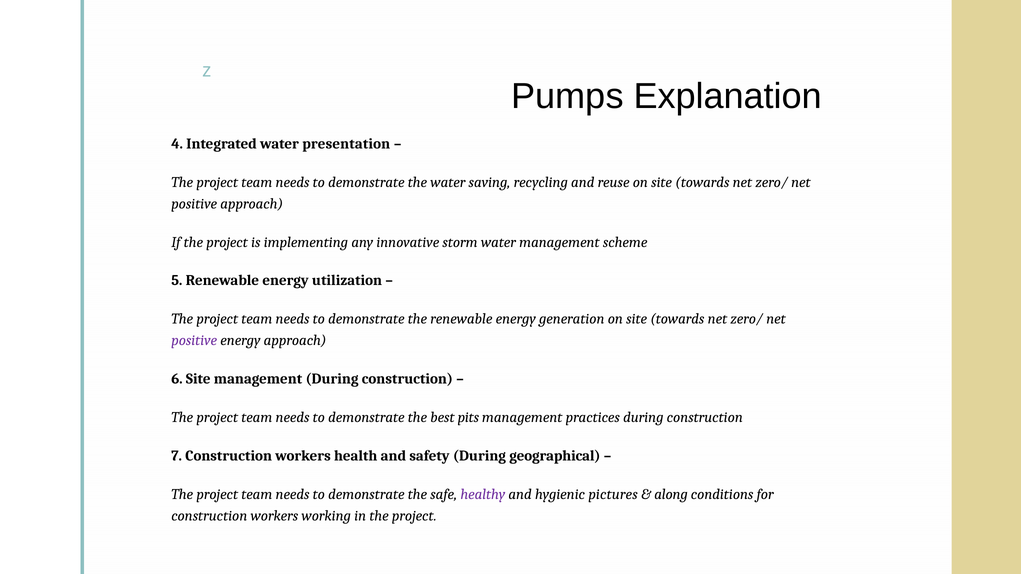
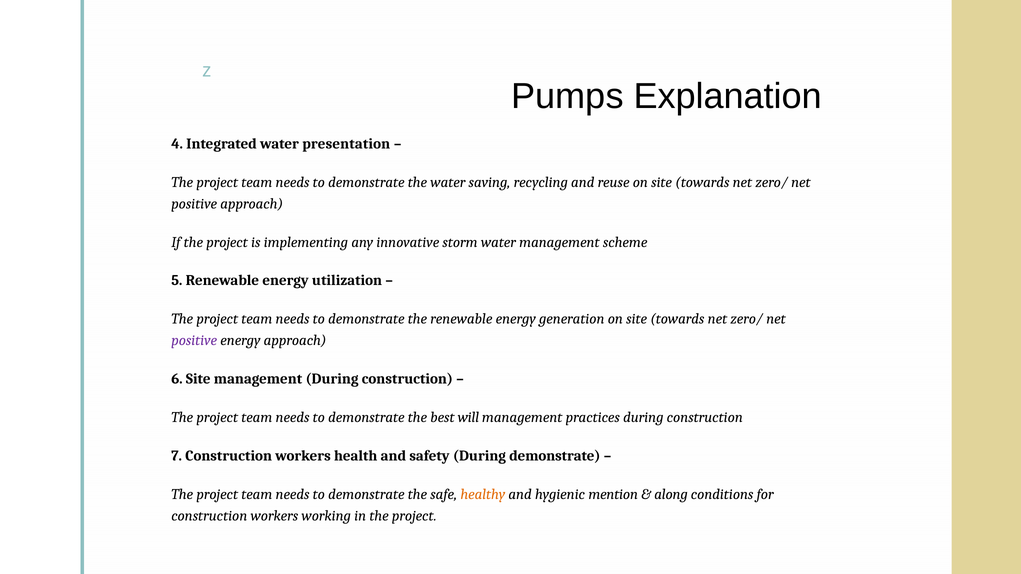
pits: pits -> will (468, 418)
During geographical: geographical -> demonstrate (555, 456)
healthy colour: purple -> orange (483, 494)
pictures: pictures -> mention (613, 494)
